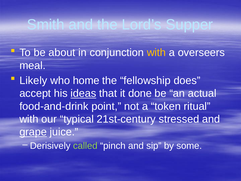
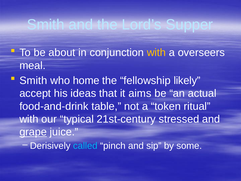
Likely: Likely -> Smith (33, 80)
does: does -> likely (187, 80)
ideas underline: present -> none (83, 93)
done: done -> aims (140, 93)
point: point -> table (106, 106)
called colour: light green -> light blue (85, 146)
